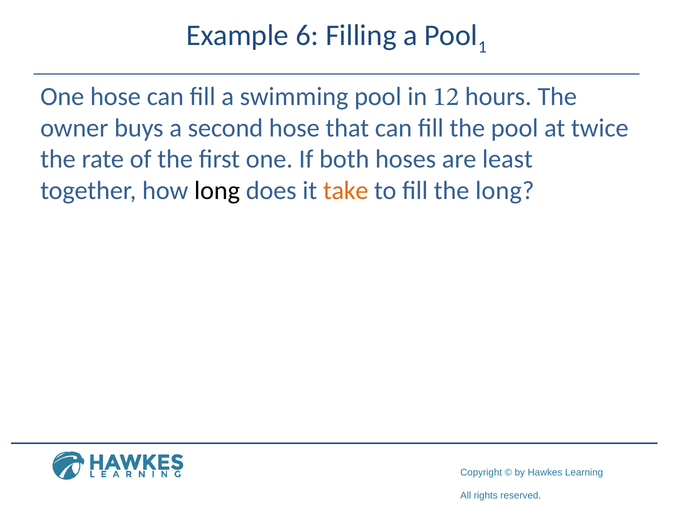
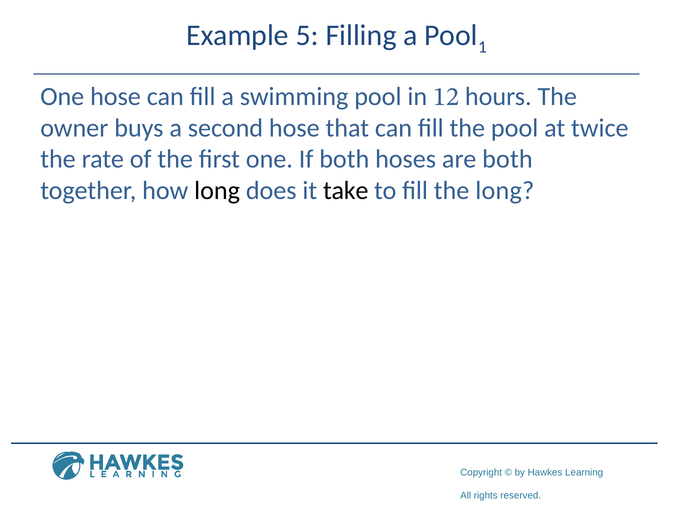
6: 6 -> 5 (307, 35)
are least: least -> both (507, 159)
take colour: orange -> black (346, 191)
